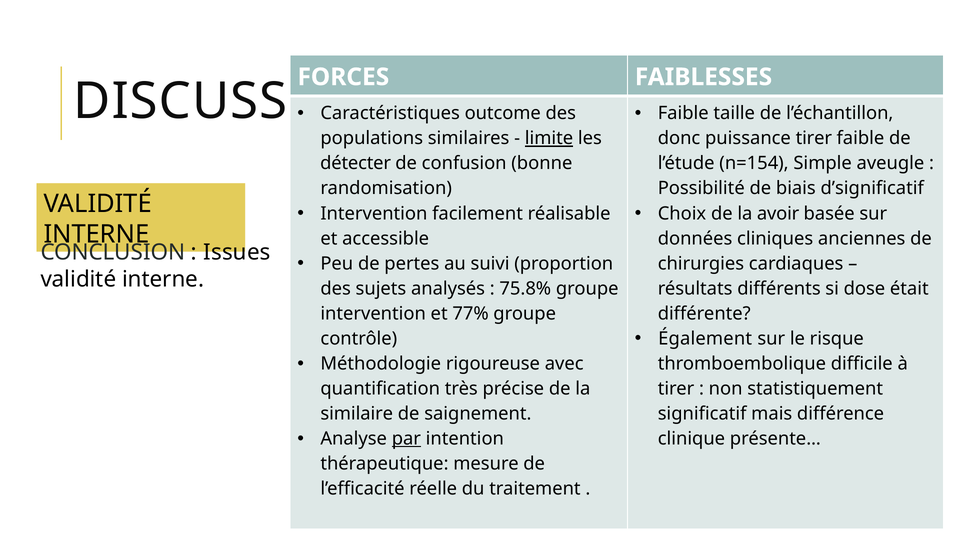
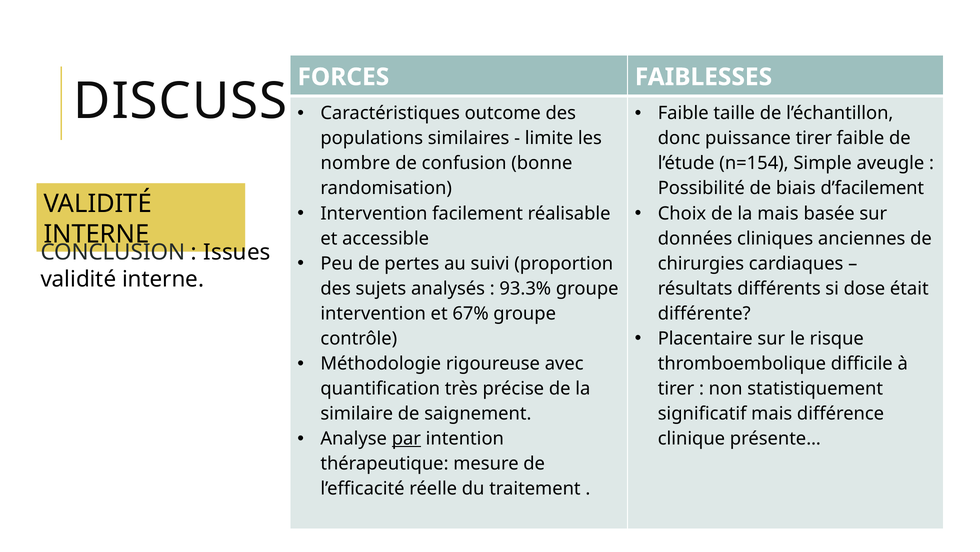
limite underline: present -> none (549, 138)
détecter: détecter -> nombre (355, 163)
d’significatif: d’significatif -> d’facilement (872, 188)
la avoir: avoir -> mais (778, 213)
75.8%: 75.8% -> 93.3% (525, 288)
77%: 77% -> 67% (471, 313)
Également: Également -> Placentaire (705, 338)
